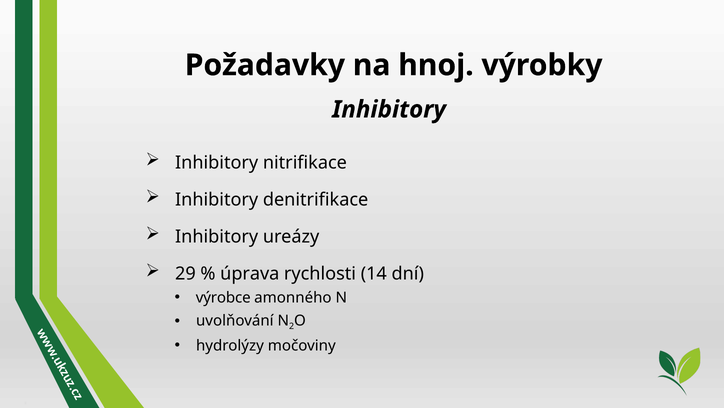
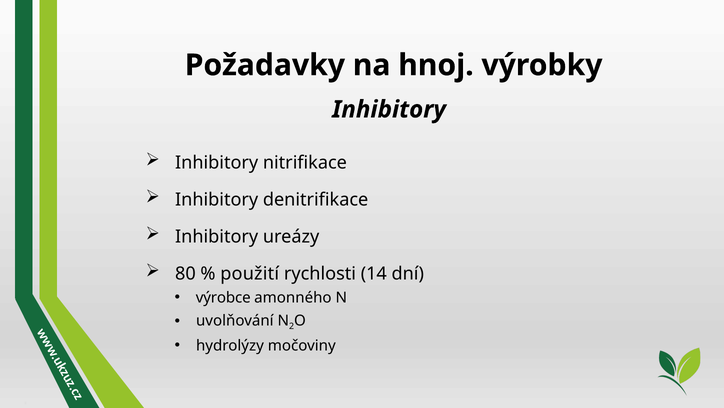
29: 29 -> 80 (185, 273)
úprava: úprava -> použití (250, 273)
